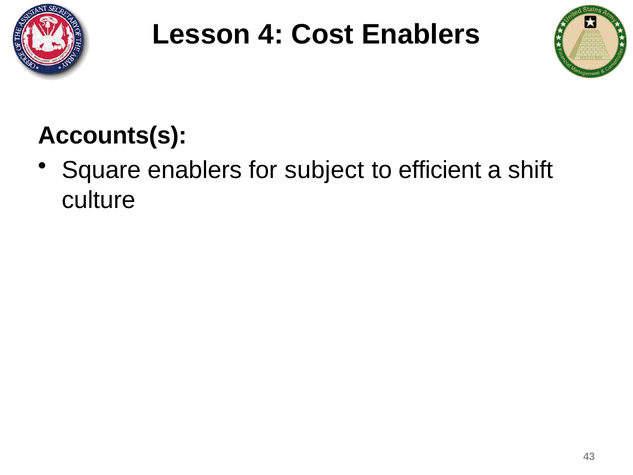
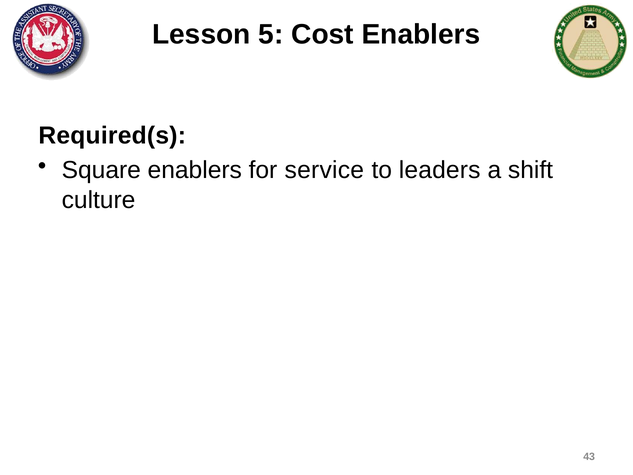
4: 4 -> 5 (271, 35)
Accounts(s: Accounts(s -> Required(s (112, 136)
subject: subject -> service (324, 170)
efficient: efficient -> leaders (440, 170)
